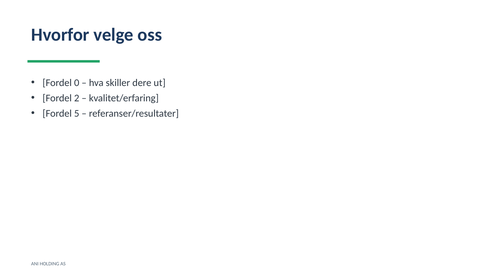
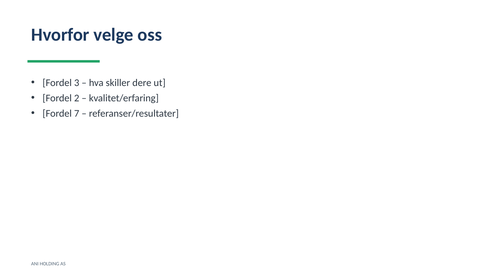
0: 0 -> 3 (77, 83)
5: 5 -> 7 (77, 113)
